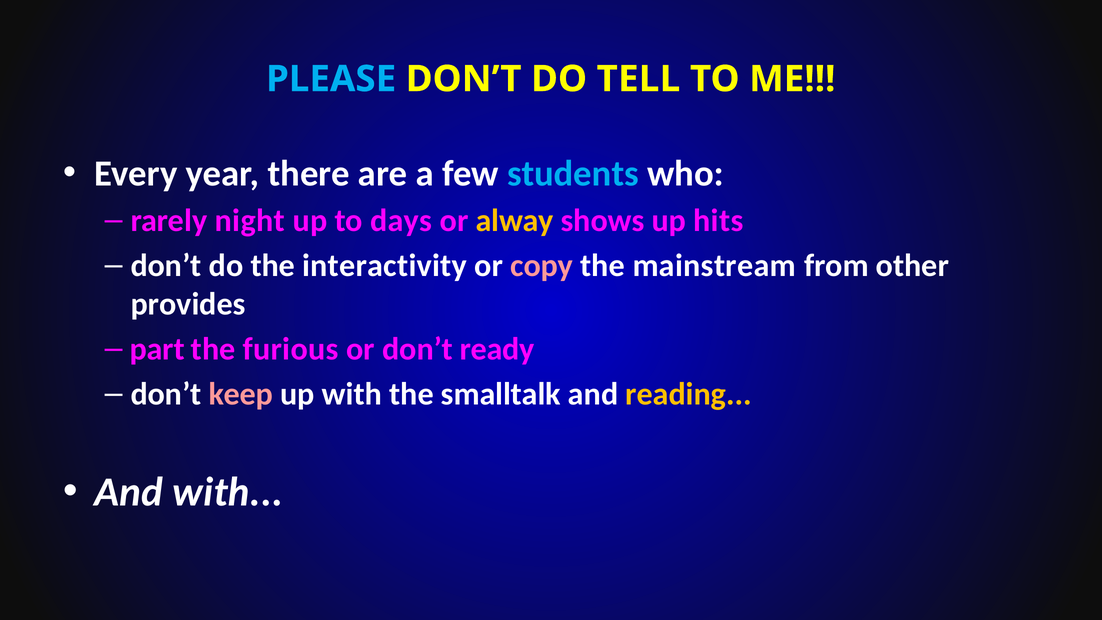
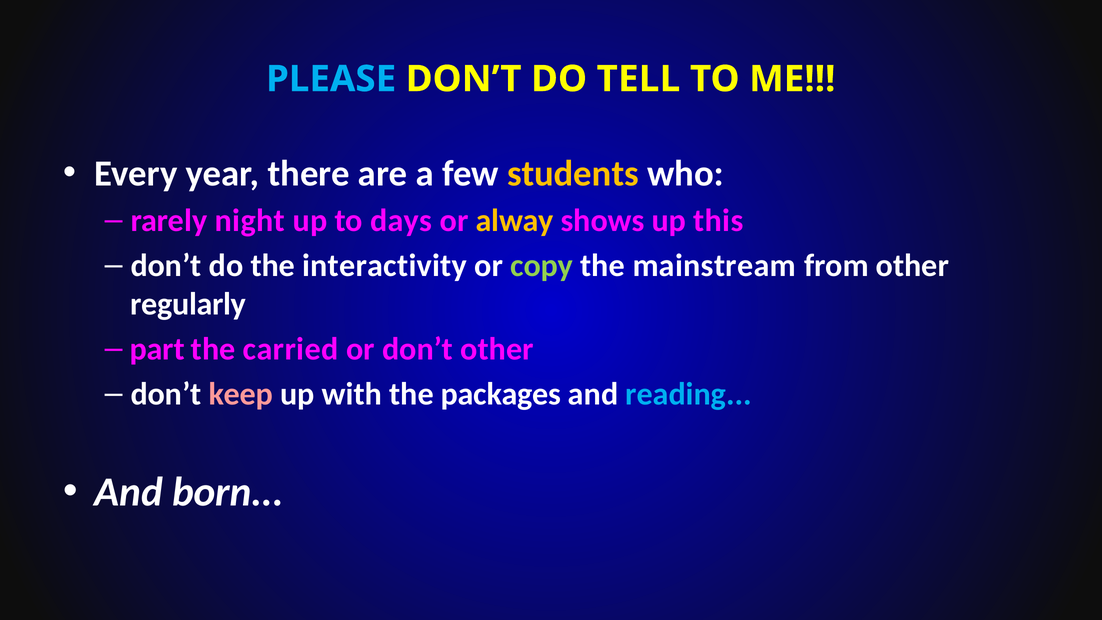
students colour: light blue -> yellow (573, 173)
hits: hits -> this (718, 221)
copy colour: pink -> light green (542, 266)
provides: provides -> regularly (188, 304)
furious: furious -> carried (291, 349)
don’t ready: ready -> other (497, 349)
smalltalk: smalltalk -> packages (501, 394)
reading colour: yellow -> light blue (689, 394)
And with: with -> born (228, 492)
